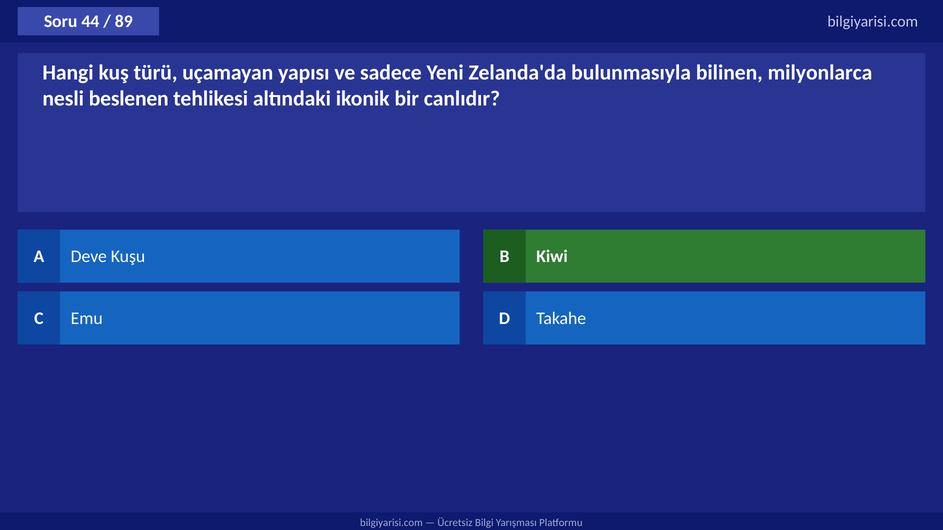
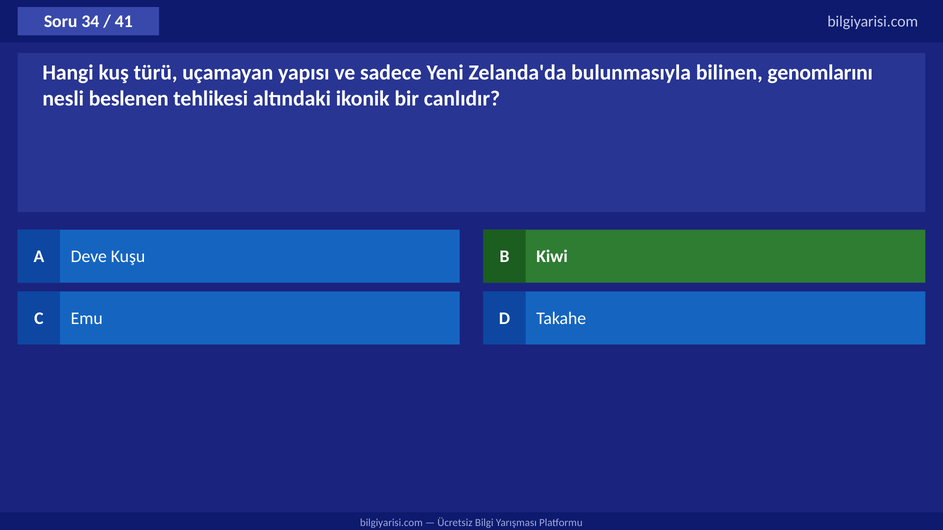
44: 44 -> 34 (90, 22)
89: 89 -> 41 (124, 22)
milyonlarca: milyonlarca -> genomlarını (820, 73)
